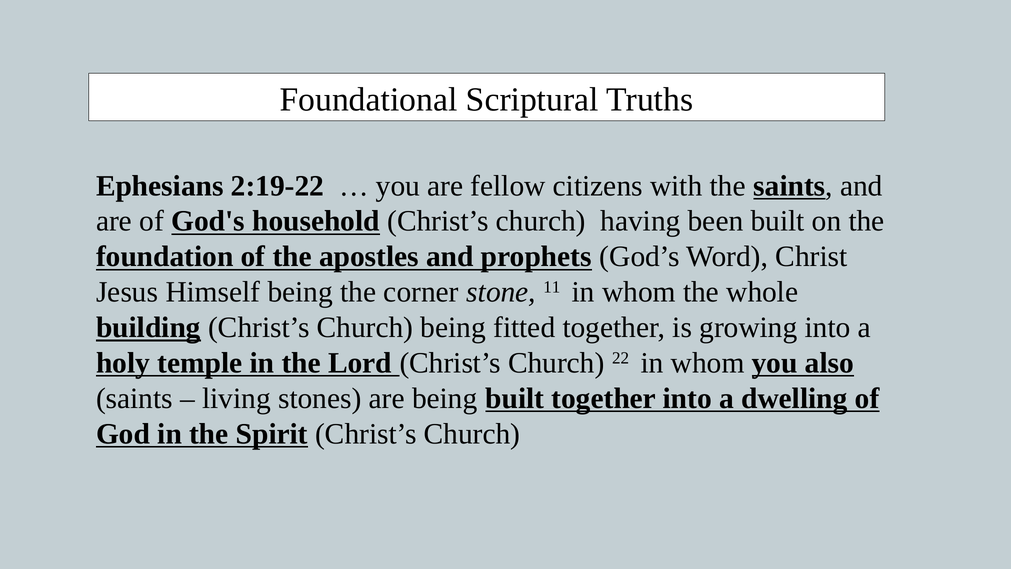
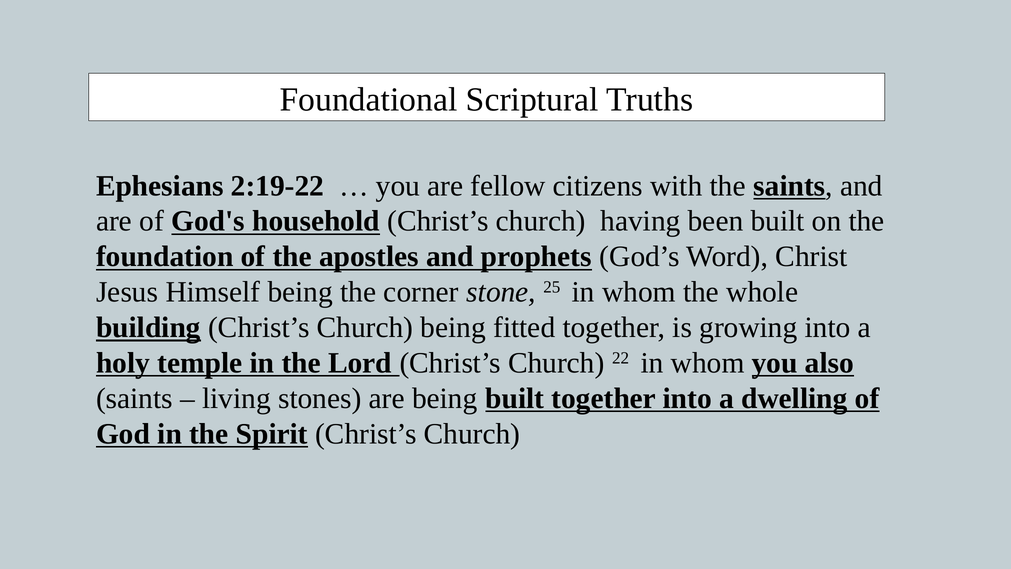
11: 11 -> 25 (552, 287)
